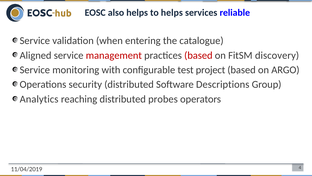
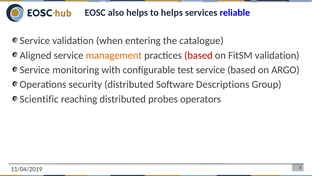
management colour: red -> orange (114, 55)
FitSM discovery: discovery -> validation (277, 55)
test project: project -> service (210, 70)
Analytics: Analytics -> Scientific (39, 99)
